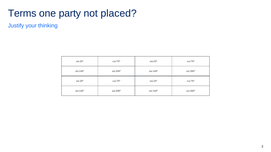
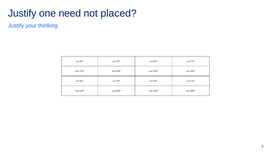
Terms: Terms -> Justify (22, 13)
party: party -> need (70, 13)
